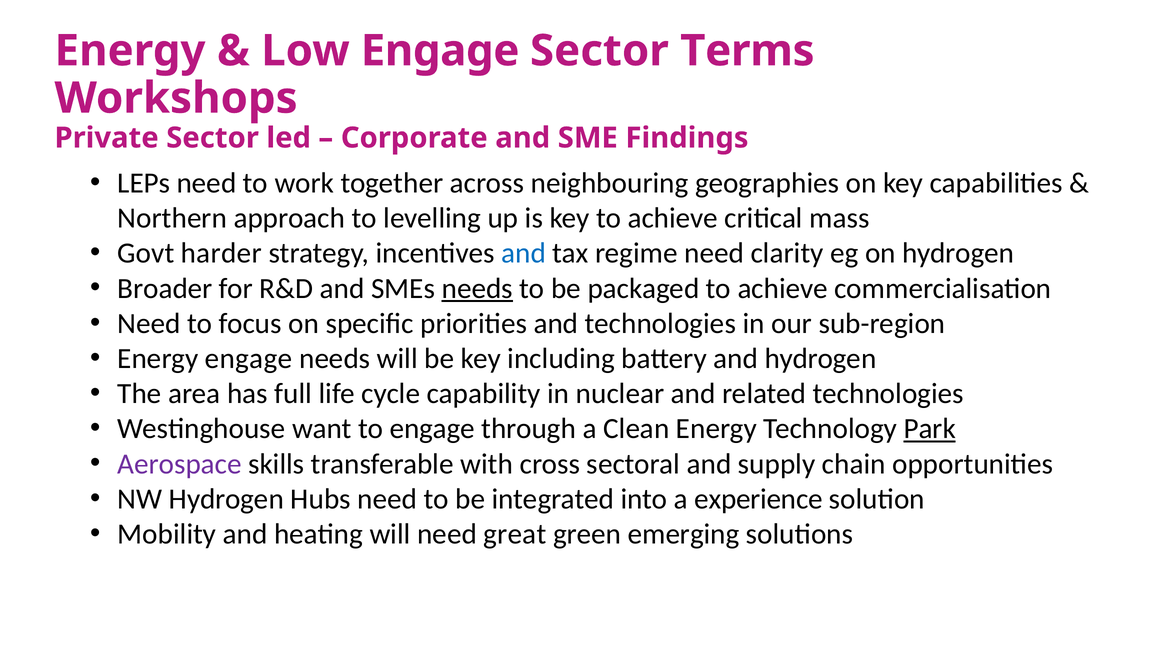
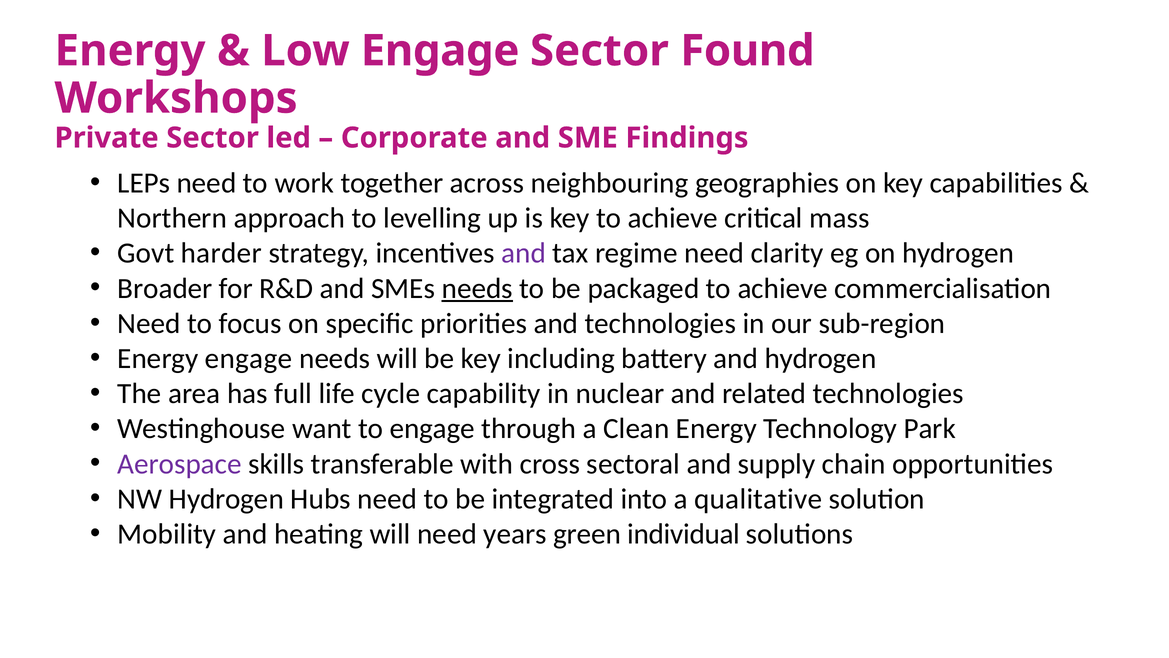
Terms: Terms -> Found (747, 51)
and colour: blue -> purple (524, 253)
Park underline: present -> none (930, 429)
experience: experience -> qualitative (758, 499)
great: great -> years (515, 534)
emerging: emerging -> individual (684, 534)
